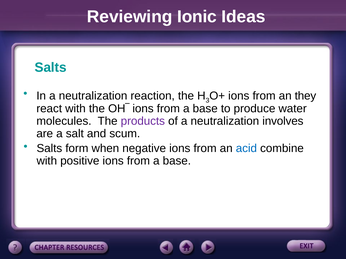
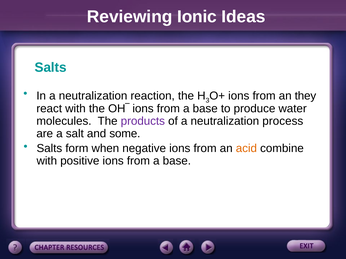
involves: involves -> process (283, 121)
scum: scum -> some (125, 134)
acid colour: blue -> orange (246, 149)
